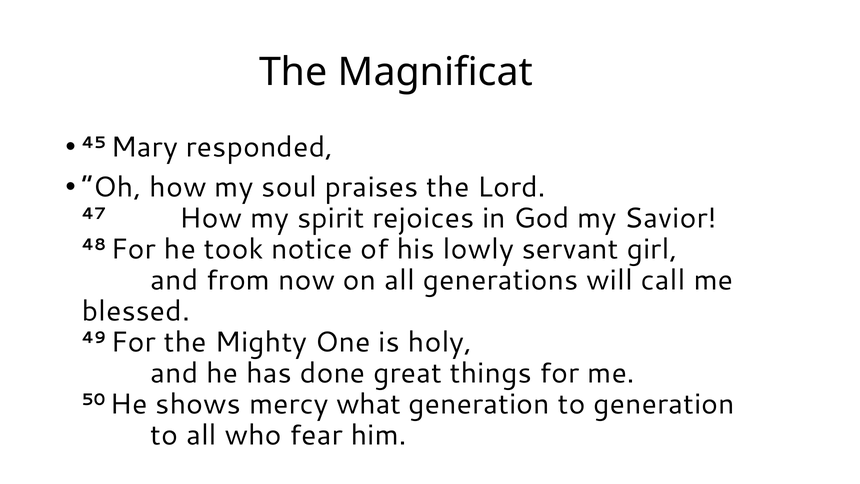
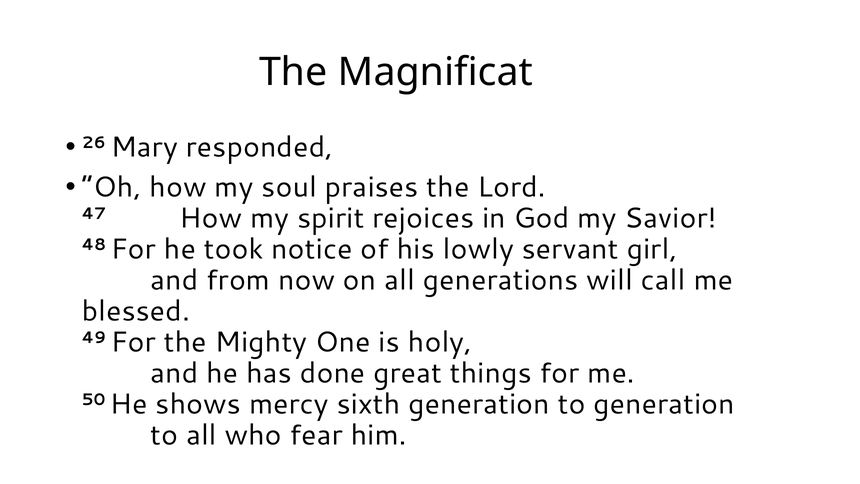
45: 45 -> 26 (94, 143)
what: what -> sixth (368, 404)
